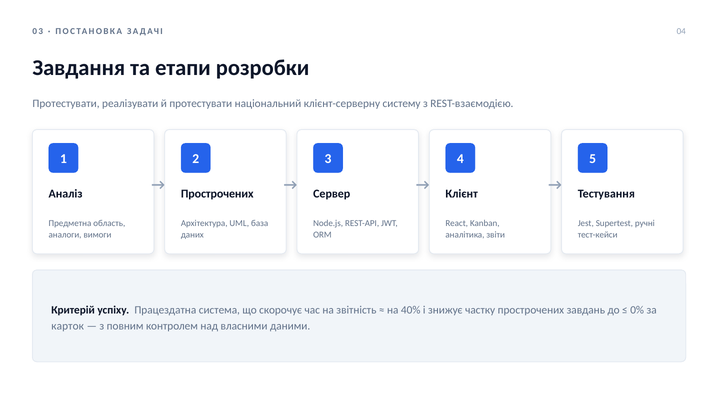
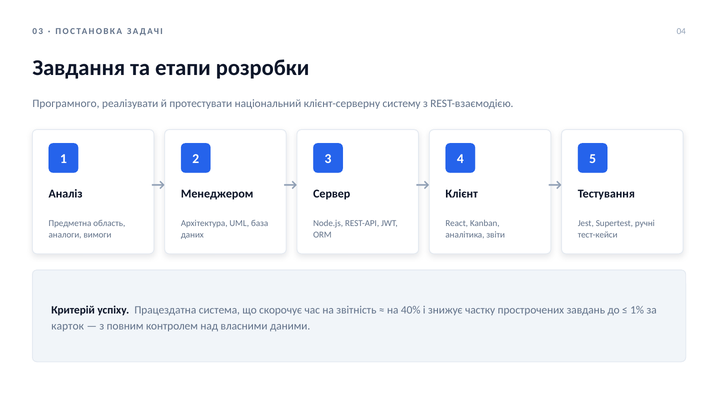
Протестувати: Протестувати -> Програмного (66, 103)
Прострочених: Прострочених -> Менеджером (217, 194)
0%: 0% -> 1% (637, 310)
